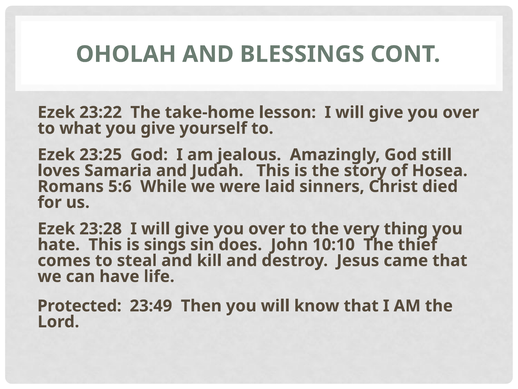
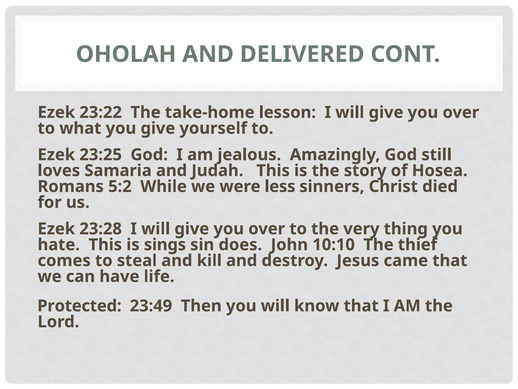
BLESSINGS: BLESSINGS -> DELIVERED (302, 54)
5:6: 5:6 -> 5:2 (120, 186)
laid: laid -> less (280, 186)
